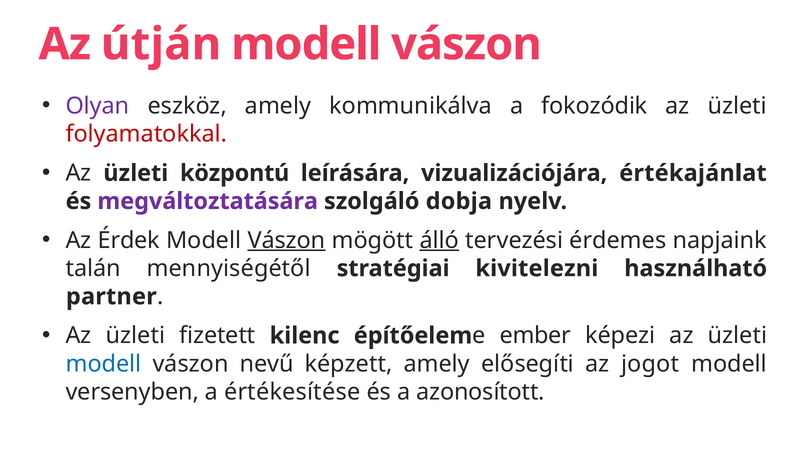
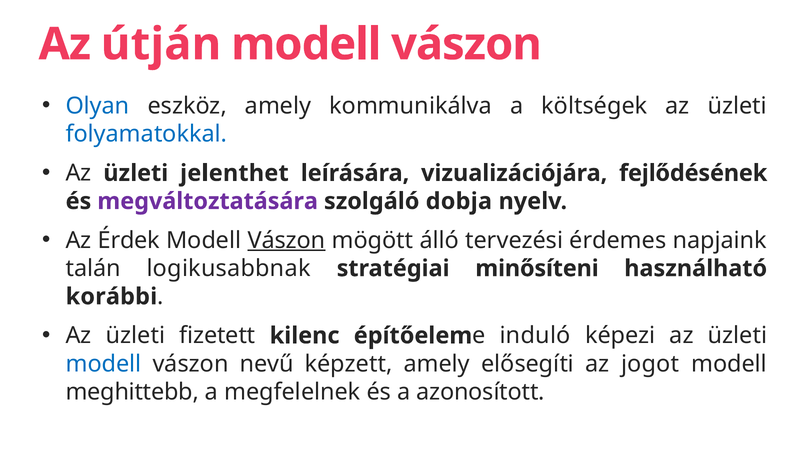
Olyan colour: purple -> blue (98, 106)
fokozódik: fokozódik -> költségek (594, 106)
folyamatokkal colour: red -> blue (146, 134)
központú: központú -> jelenthet (234, 173)
értékajánlat: értékajánlat -> fejlődésének (693, 173)
álló underline: present -> none (439, 240)
mennyiségétől: mennyiségétől -> logikusabbnak (229, 268)
kivitelezni: kivitelezni -> minősíteni (537, 268)
partner: partner -> korábbi (111, 296)
ember: ember -> induló (535, 335)
versenyben: versenyben -> meghittebb (132, 392)
értékesítése: értékesítése -> megfelelnek (292, 392)
